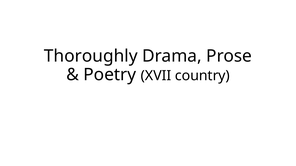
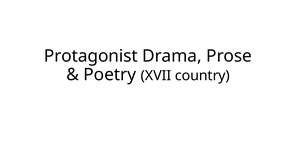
Thoroughly: Thoroughly -> Protagonist (91, 56)
